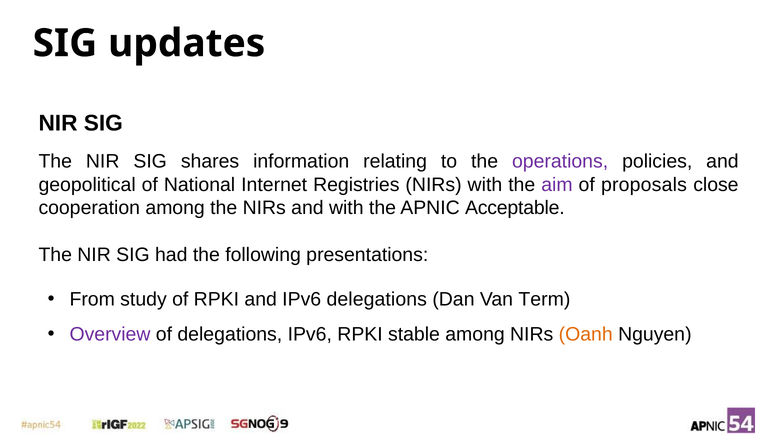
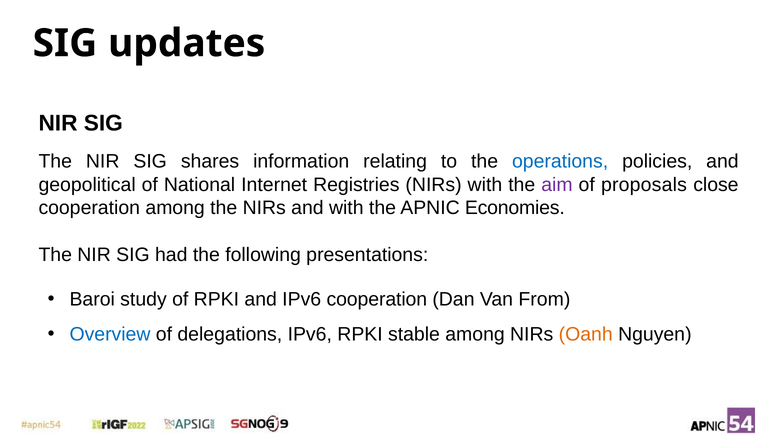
operations colour: purple -> blue (560, 161)
Acceptable: Acceptable -> Economies (515, 208)
From: From -> Baroi (92, 299)
IPv6 delegations: delegations -> cooperation (377, 299)
Term: Term -> From (544, 299)
Overview colour: purple -> blue (110, 334)
